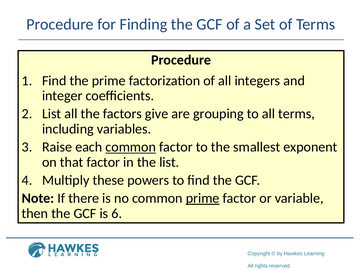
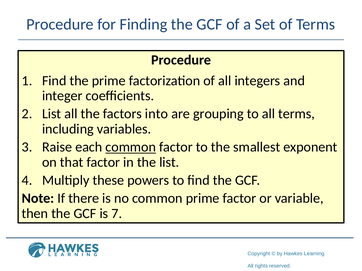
give: give -> into (157, 114)
prime underline: present -> none (203, 199)
6: 6 -> 7 (117, 214)
